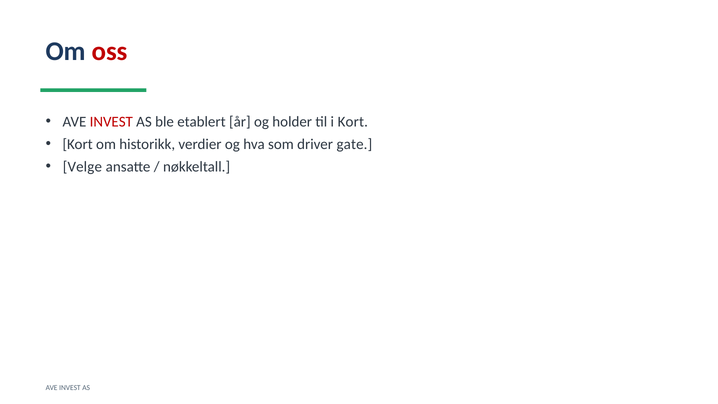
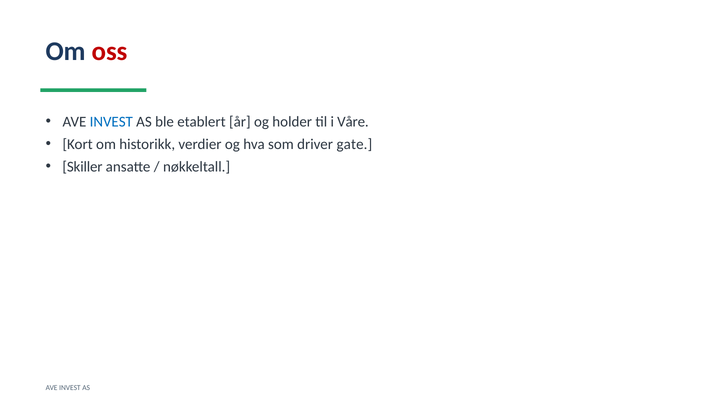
INVEST colour: red -> blue (111, 122)
i Kort: Kort -> Våre (353, 122)
Velge: Velge -> Skiller (83, 167)
